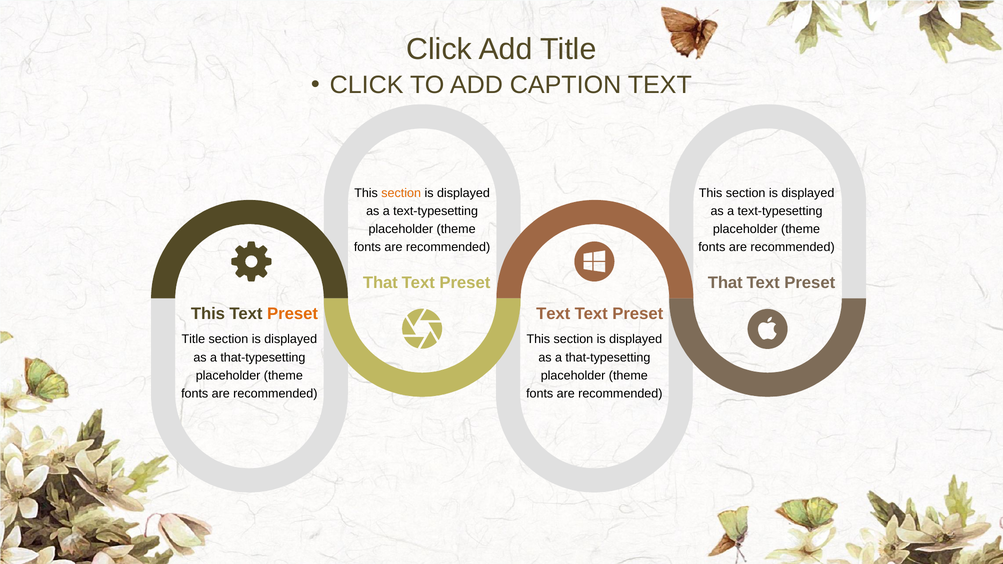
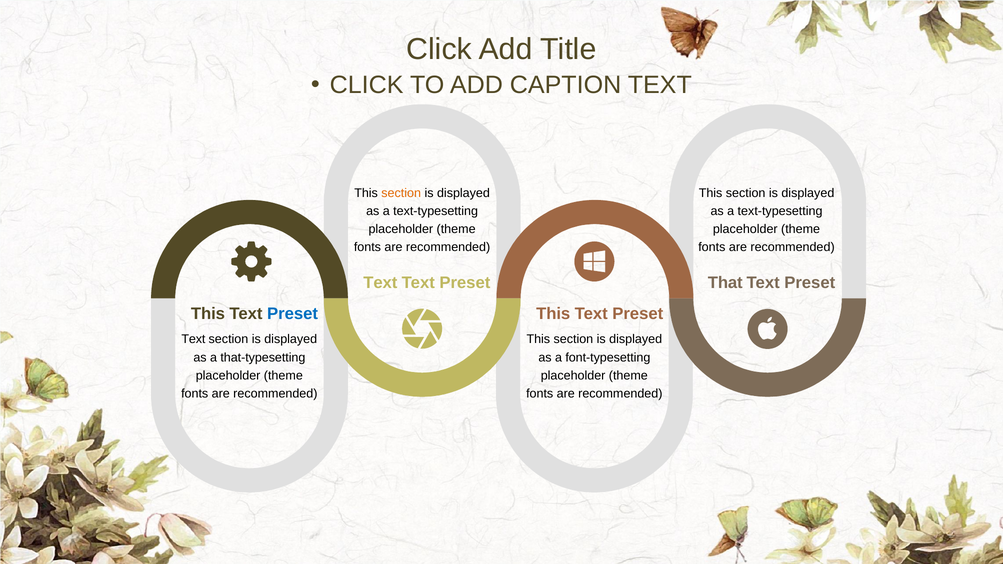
That: That -> Text (380, 283)
Preset colour: orange -> blue (293, 314)
Text: Text -> This (553, 314)
Title: Title -> Text (193, 339)
that-typesetting: that-typesetting -> font-typesetting (608, 358)
